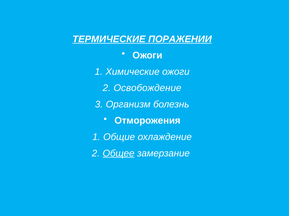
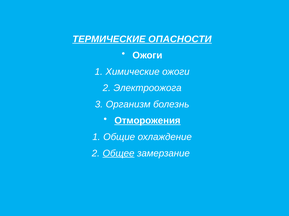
ПОРАЖЕНИИ: ПОРАЖЕНИИ -> ОПАСНОСТИ (180, 39)
Освобождение: Освобождение -> Электроожога (148, 88)
Отморожения underline: none -> present (148, 121)
